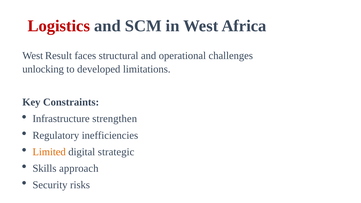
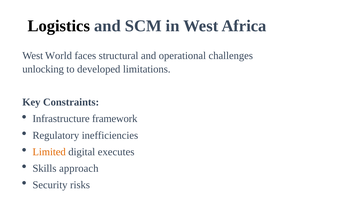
Logistics colour: red -> black (59, 26)
Result: Result -> World (59, 56)
strengthen: strengthen -> framework (115, 119)
strategic: strategic -> executes (116, 152)
